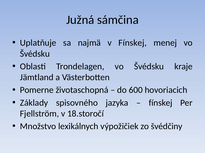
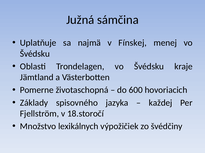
fínskej: fínskej -> každej (161, 103)
